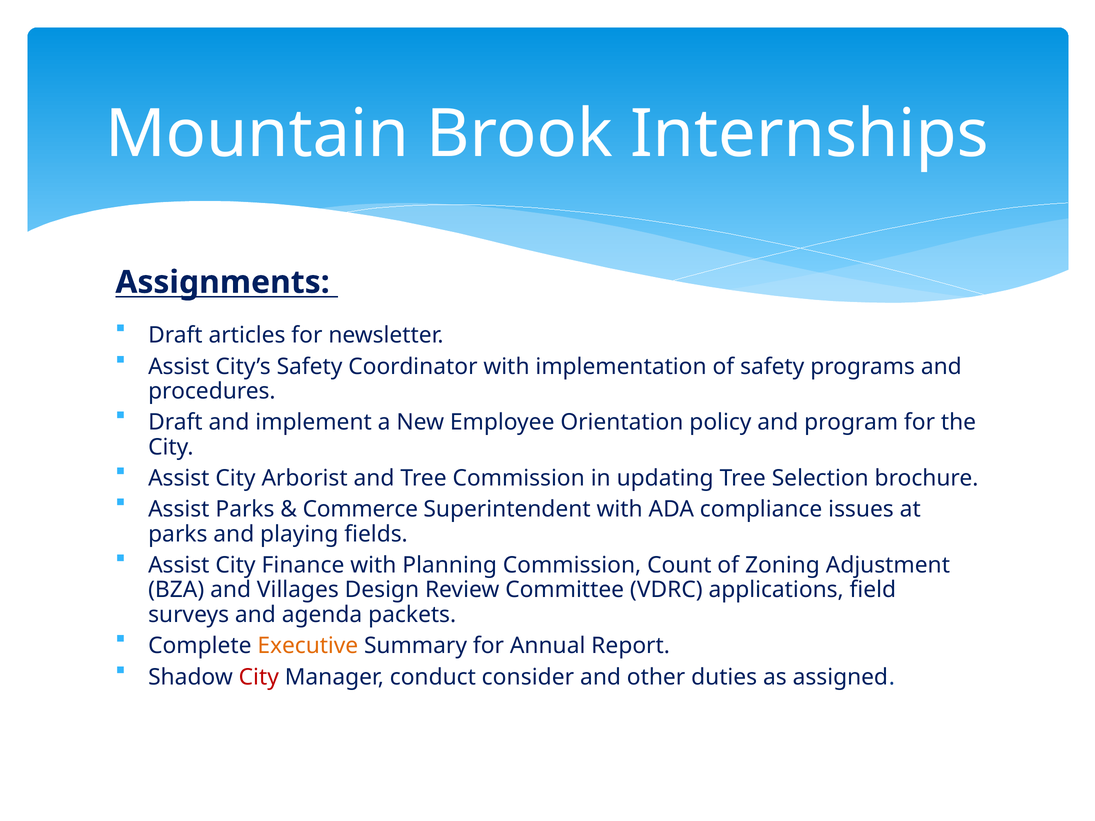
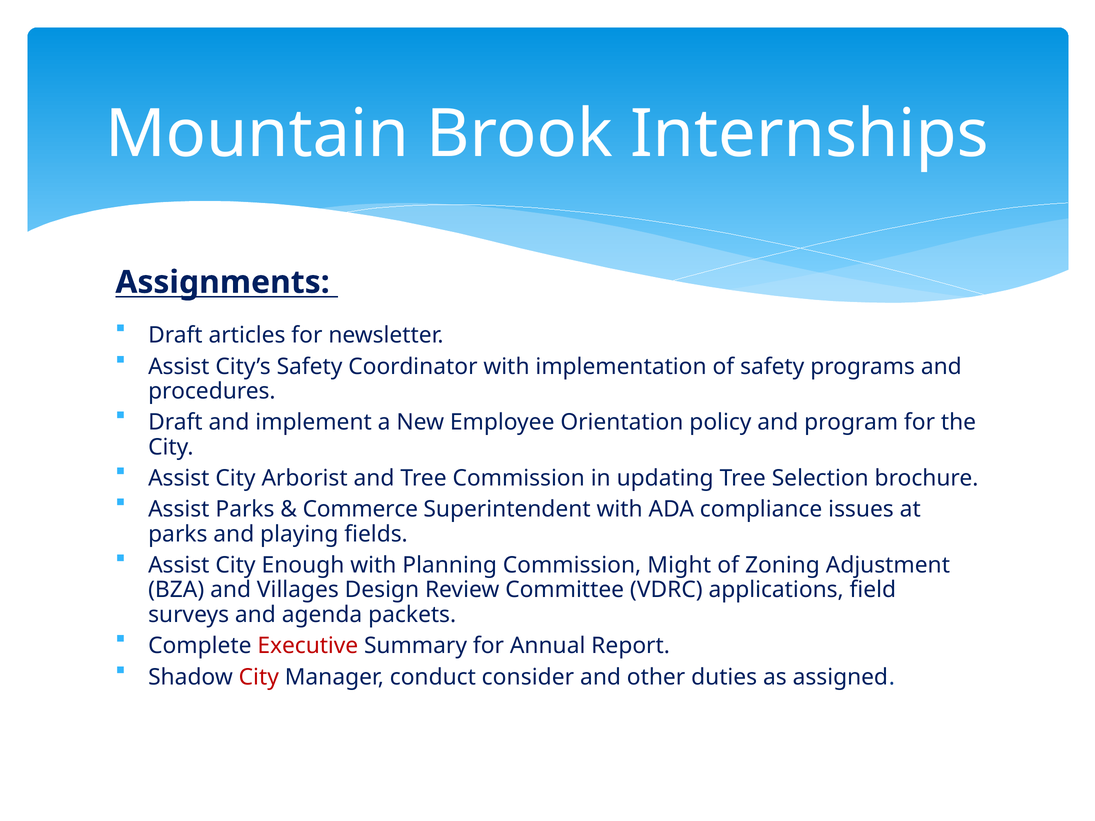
Finance: Finance -> Enough (303, 565)
Count: Count -> Might (679, 565)
Executive colour: orange -> red (308, 646)
